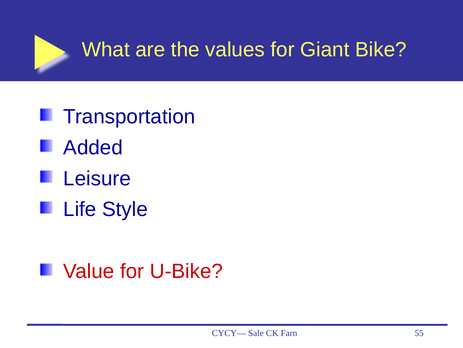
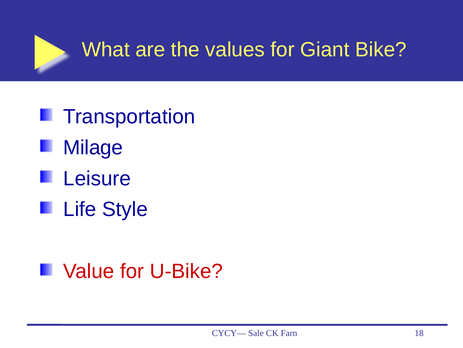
Added: Added -> Milage (93, 147)
55: 55 -> 18 (419, 332)
